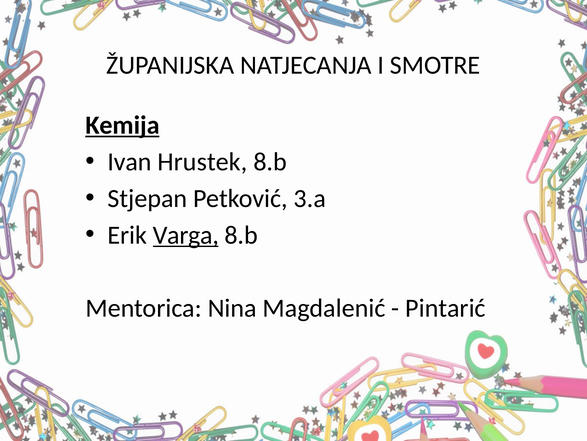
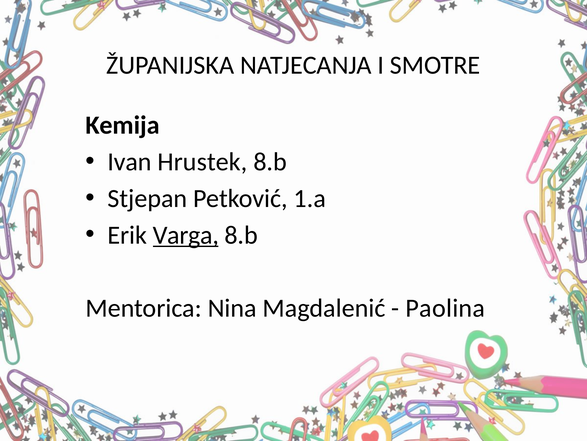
Kemija underline: present -> none (122, 125)
3.a: 3.a -> 1.a (310, 198)
Pintarić: Pintarić -> Paolina (445, 308)
